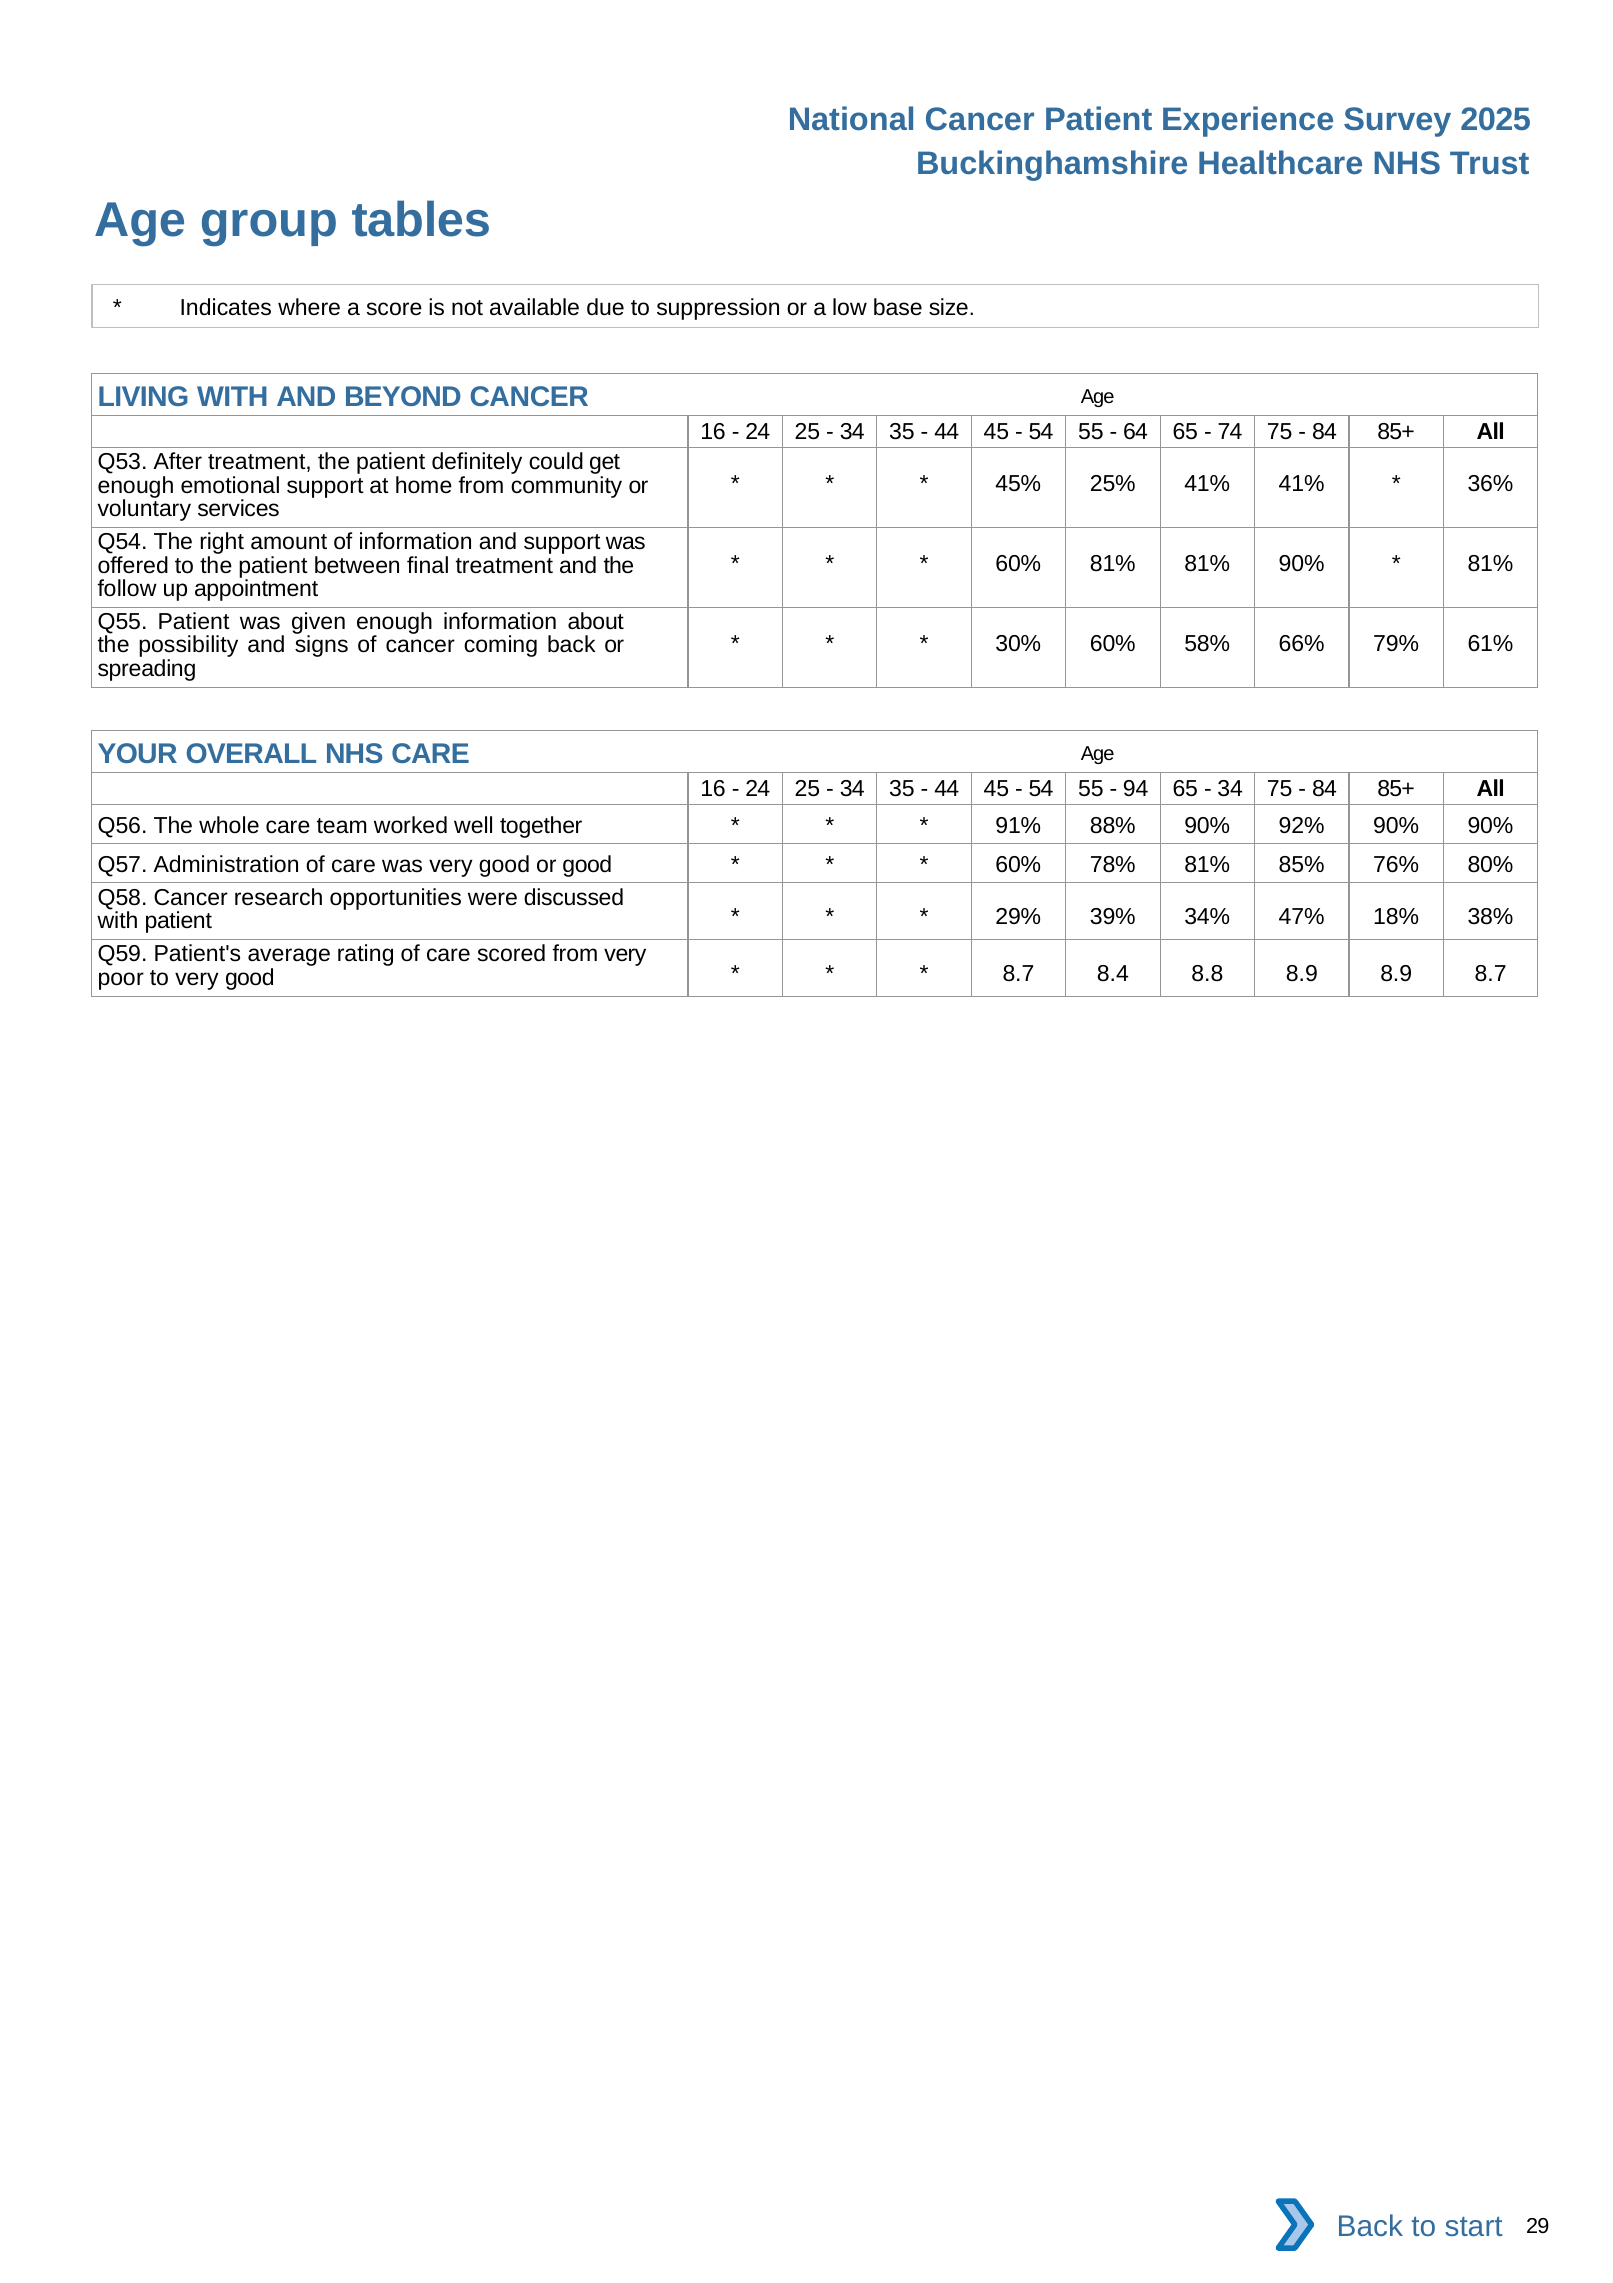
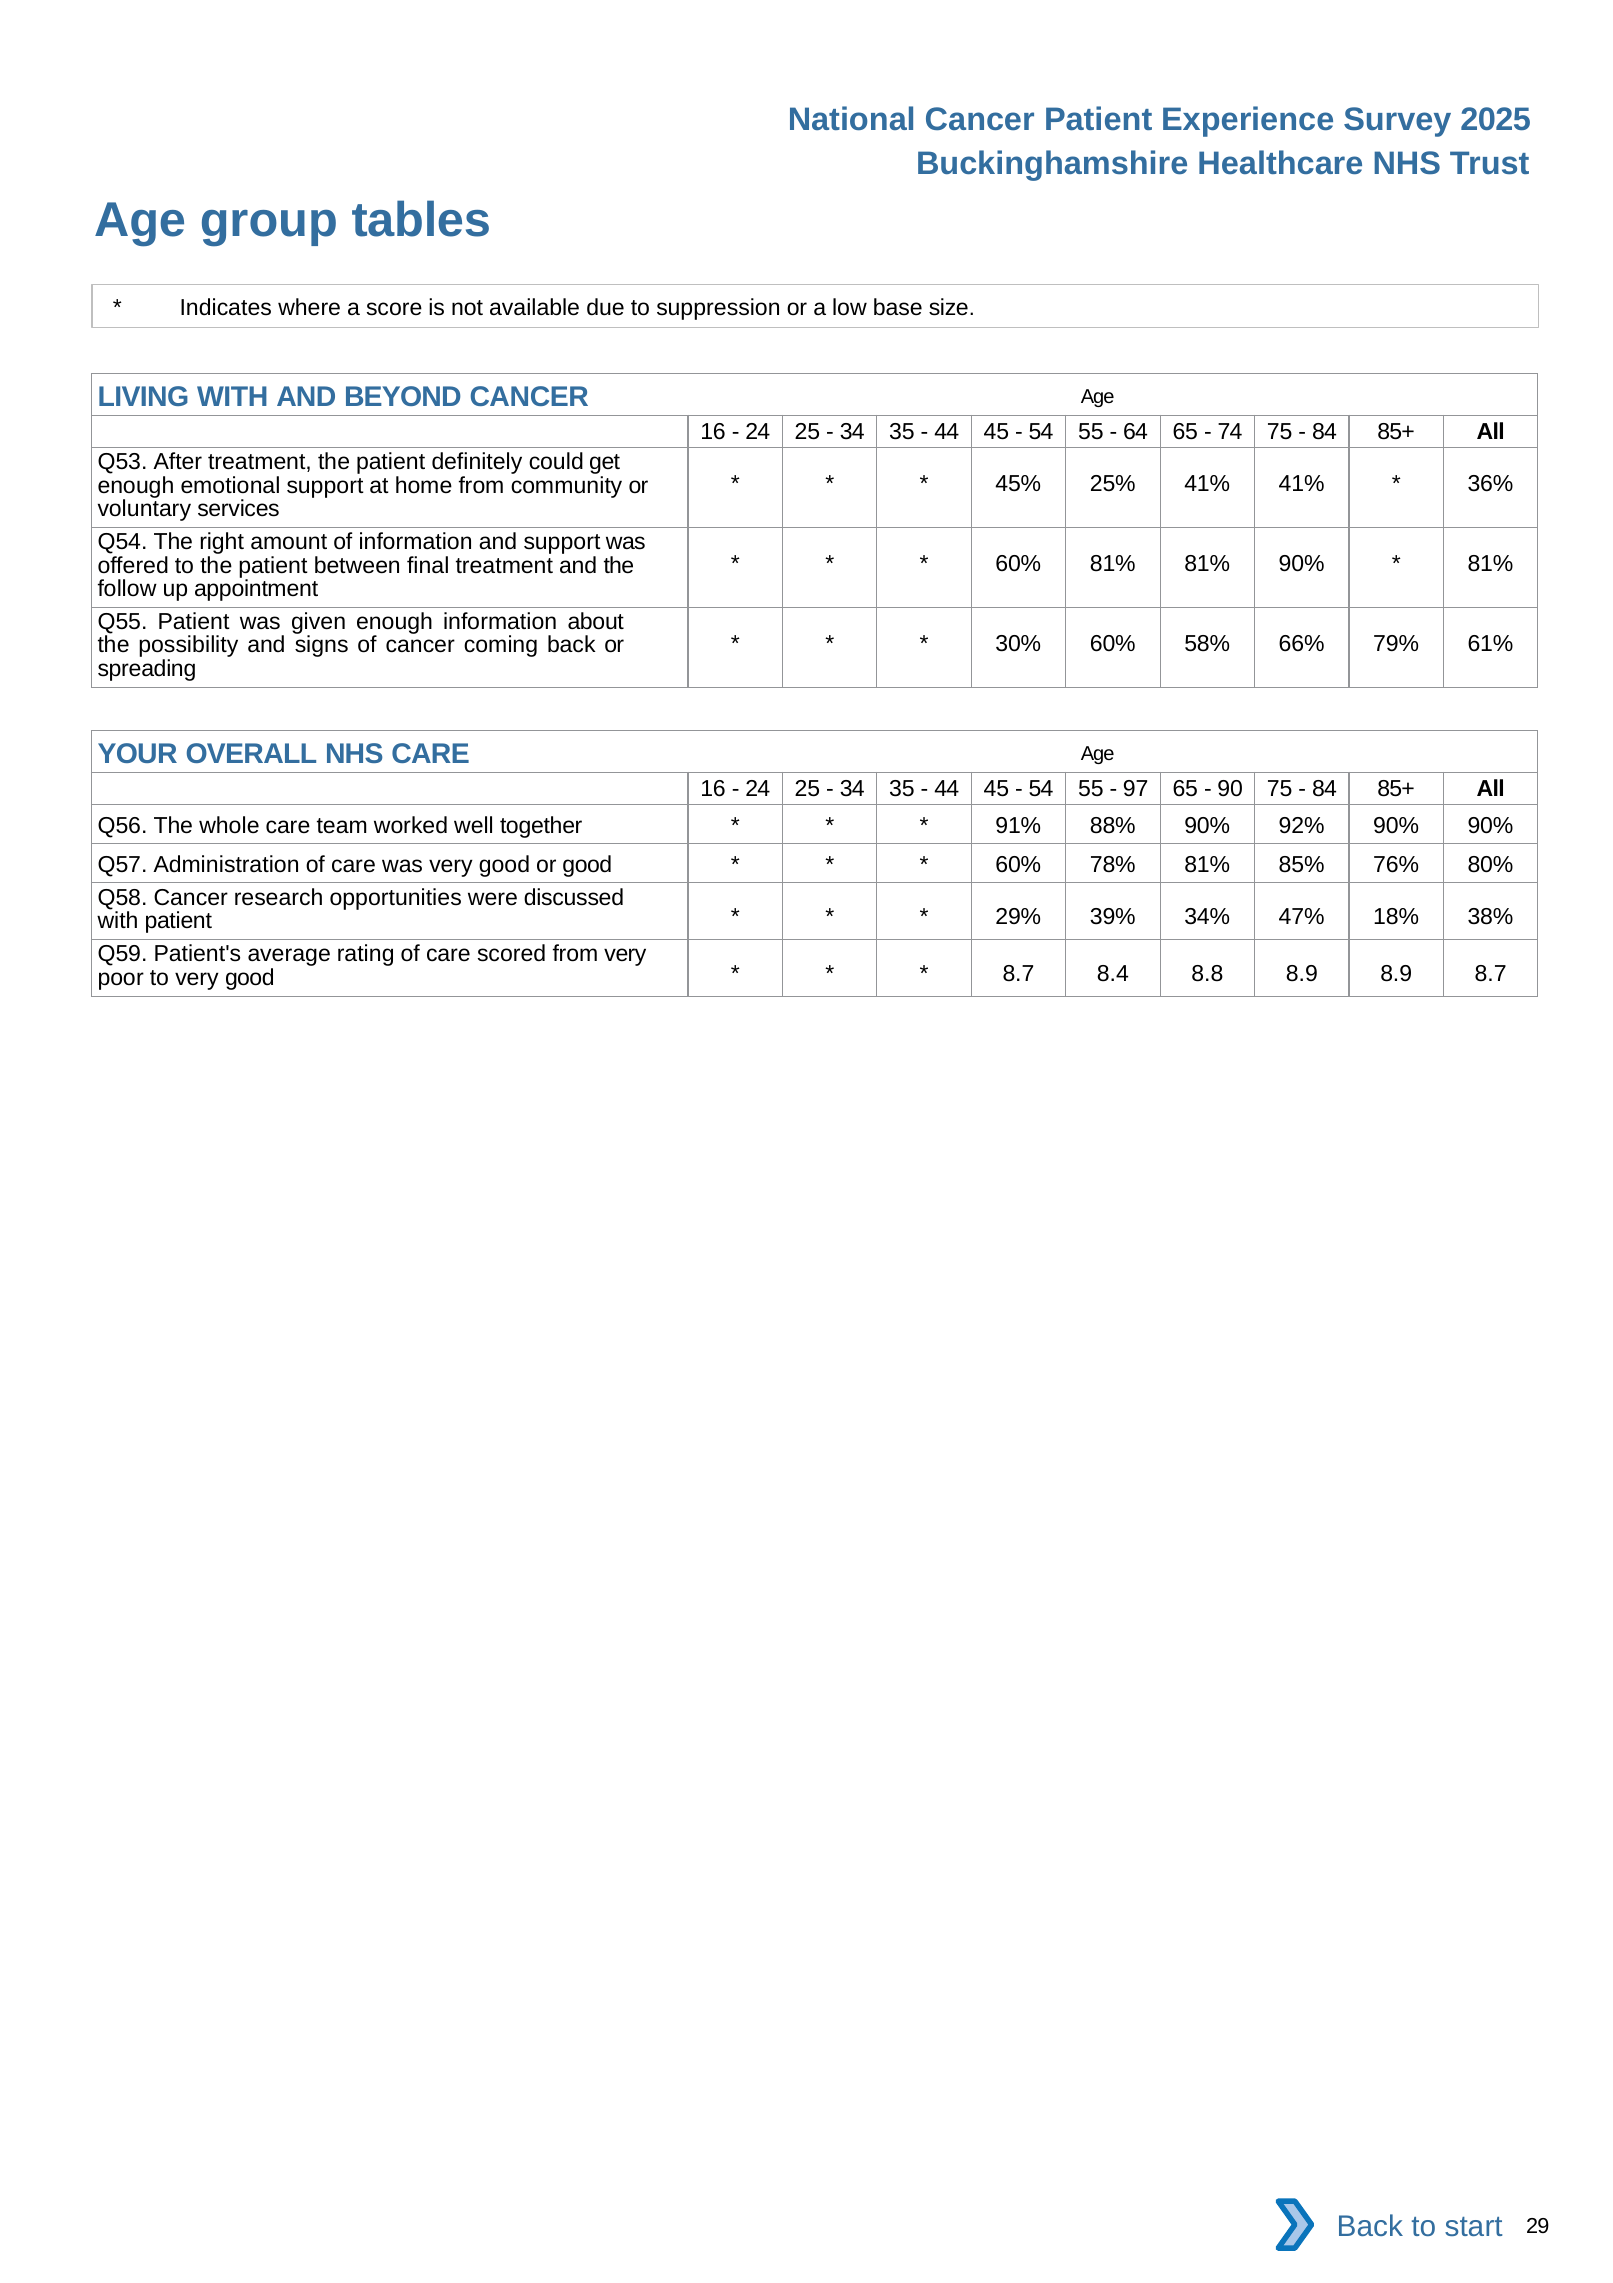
94: 94 -> 97 (1136, 789)
34: 34 -> 90 (1230, 789)
